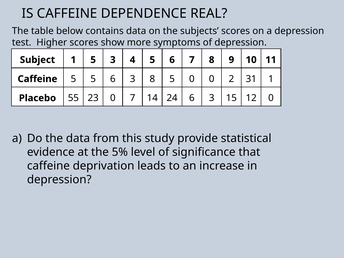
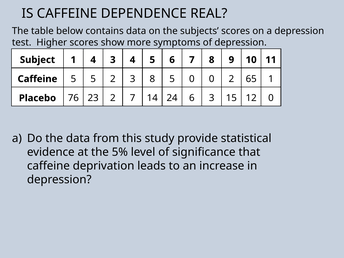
1 5: 5 -> 4 (93, 60)
5 5 6: 6 -> 2 (113, 79)
31: 31 -> 65 (251, 79)
55: 55 -> 76 (73, 98)
23 0: 0 -> 2 (113, 98)
